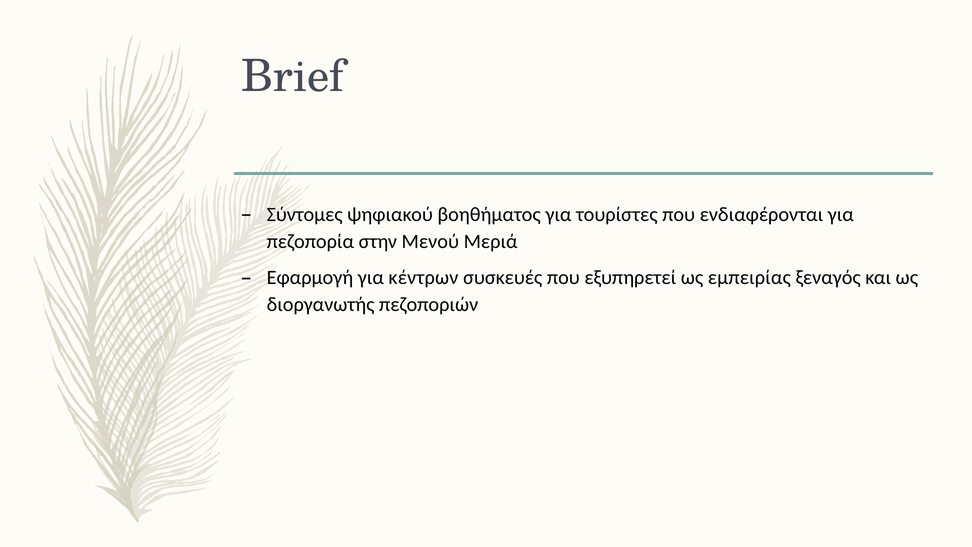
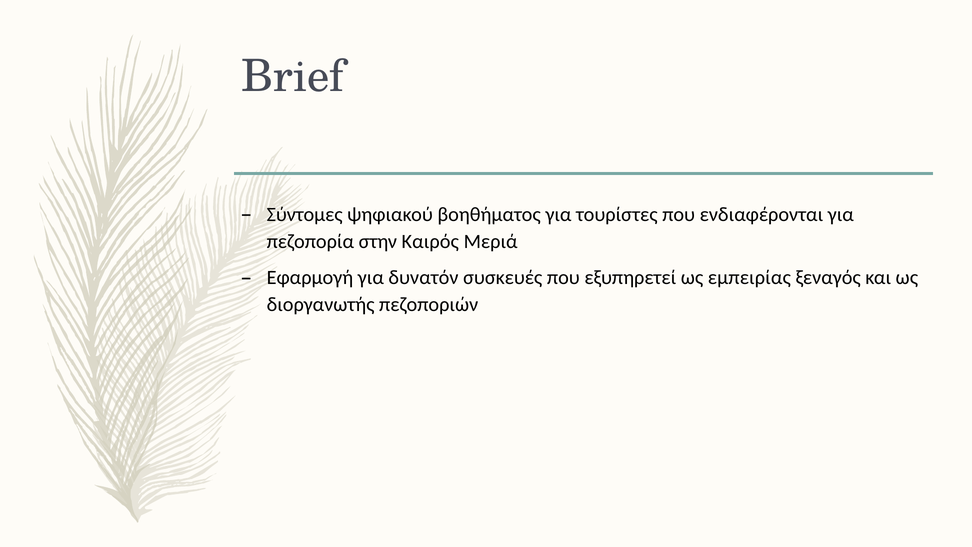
Μενού: Μενού -> Καιρός (430, 241)
κέντρων: κέντρων -> δυνατόν (423, 278)
